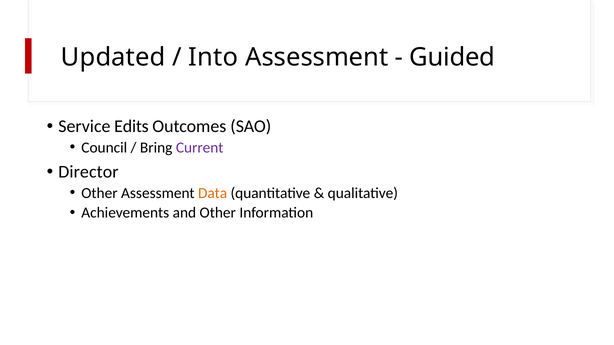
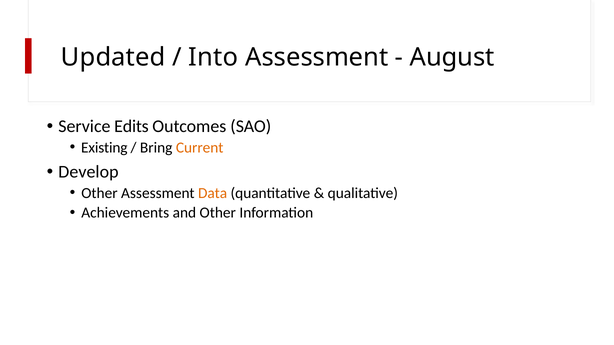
Guided: Guided -> August (452, 57)
Council: Council -> Existing (104, 148)
Current colour: purple -> orange (200, 148)
Director: Director -> Develop (88, 172)
